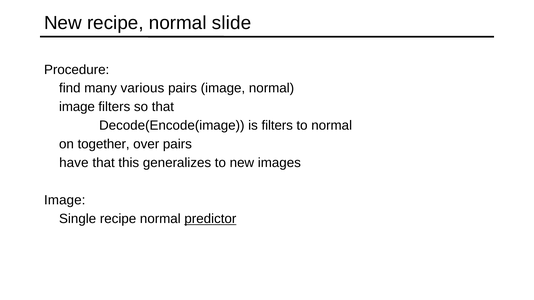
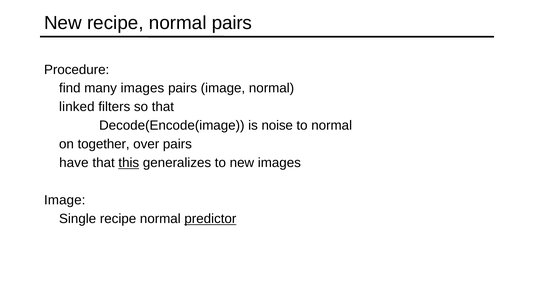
normal slide: slide -> pairs (232, 23)
many various: various -> images (142, 88)
image: image -> linked (77, 107)
is filters: filters -> noise (277, 126)
this underline: none -> present (129, 163)
